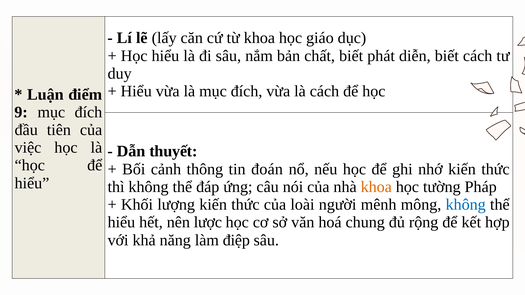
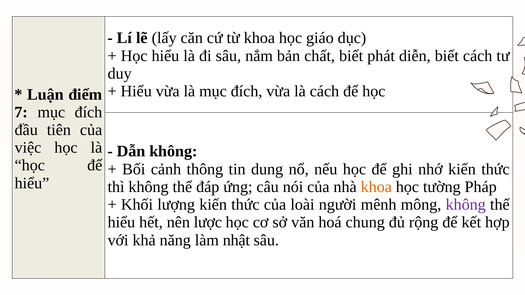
9: 9 -> 7 (21, 112)
Dẫn thuyết: thuyết -> không (173, 152)
đoán: đoán -> dung (267, 169)
không colour: blue -> purple (466, 205)
điệp: điệp -> nhật (236, 240)
